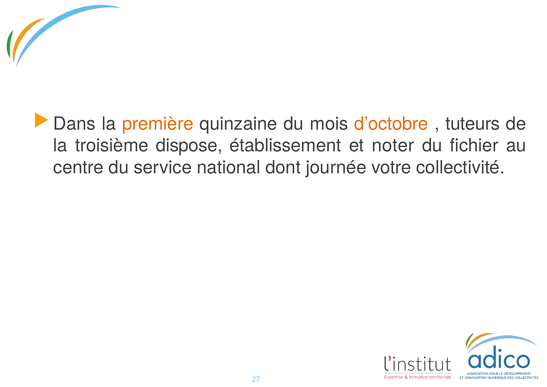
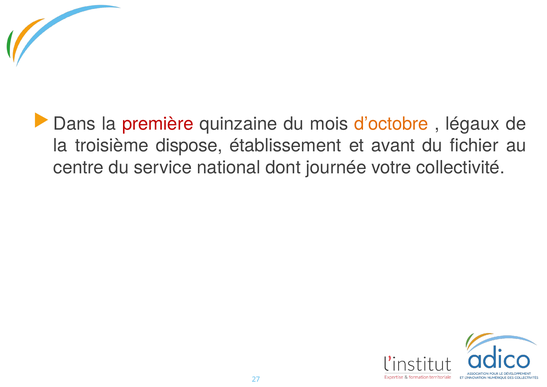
première colour: orange -> red (158, 124)
tuteurs: tuteurs -> légaux (473, 124)
noter: noter -> avant (393, 145)
